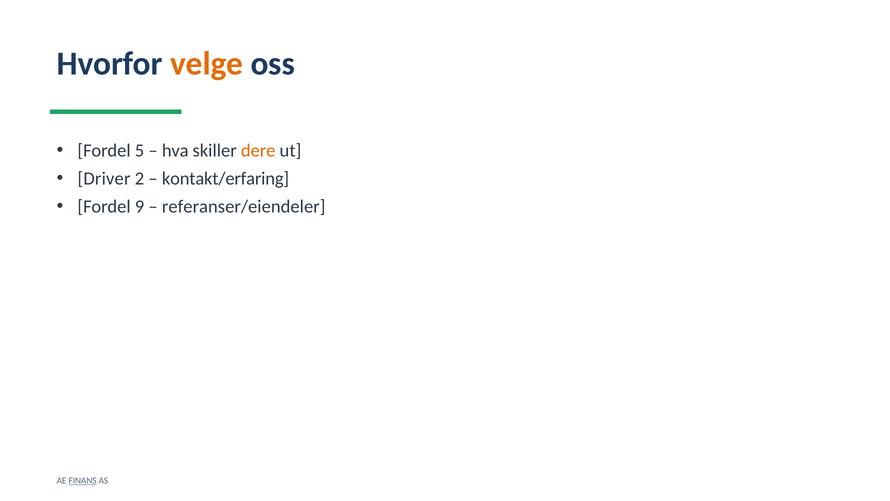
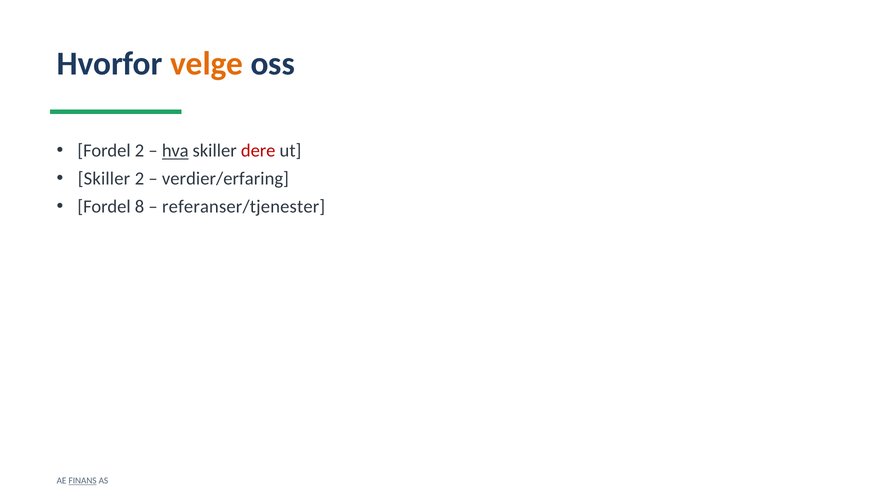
Fordel 5: 5 -> 2 (140, 151)
hva underline: none -> present (175, 151)
dere colour: orange -> red (258, 151)
Driver: Driver -> Skiller (104, 179)
kontakt/erfaring: kontakt/erfaring -> verdier/erfaring (225, 179)
9: 9 -> 8 (140, 206)
referanser/eiendeler: referanser/eiendeler -> referanser/tjenester (244, 206)
